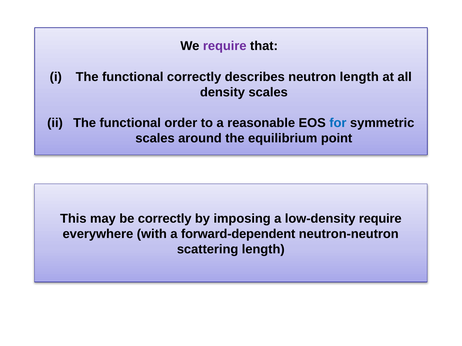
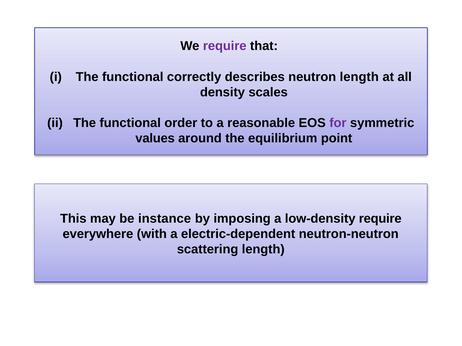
for colour: blue -> purple (338, 123)
scales: scales -> values (155, 139)
be correctly: correctly -> instance (165, 219)
forward-dependent: forward-dependent -> electric-dependent (238, 234)
